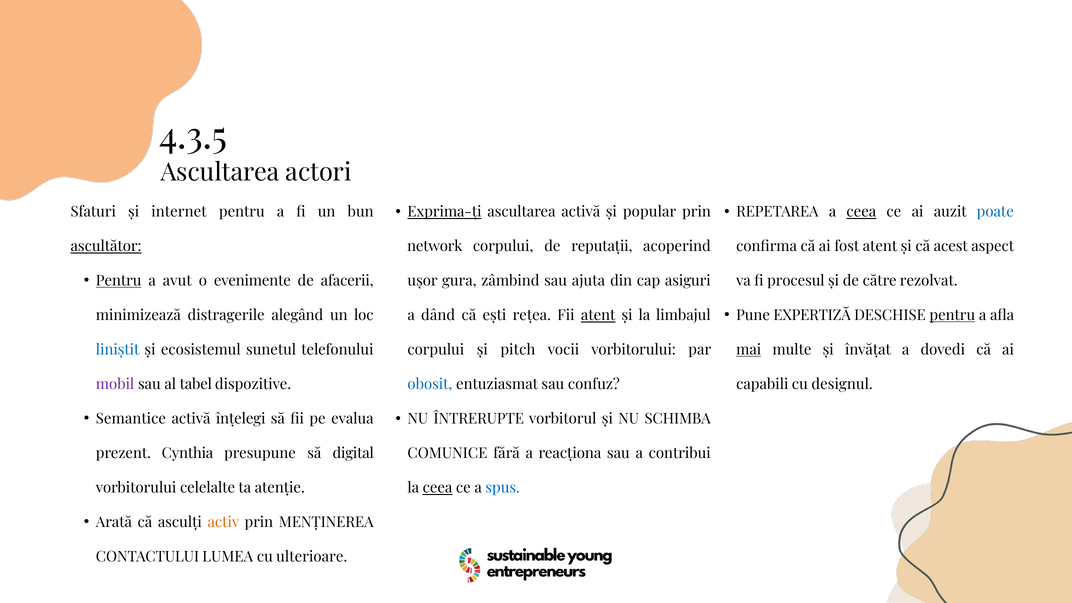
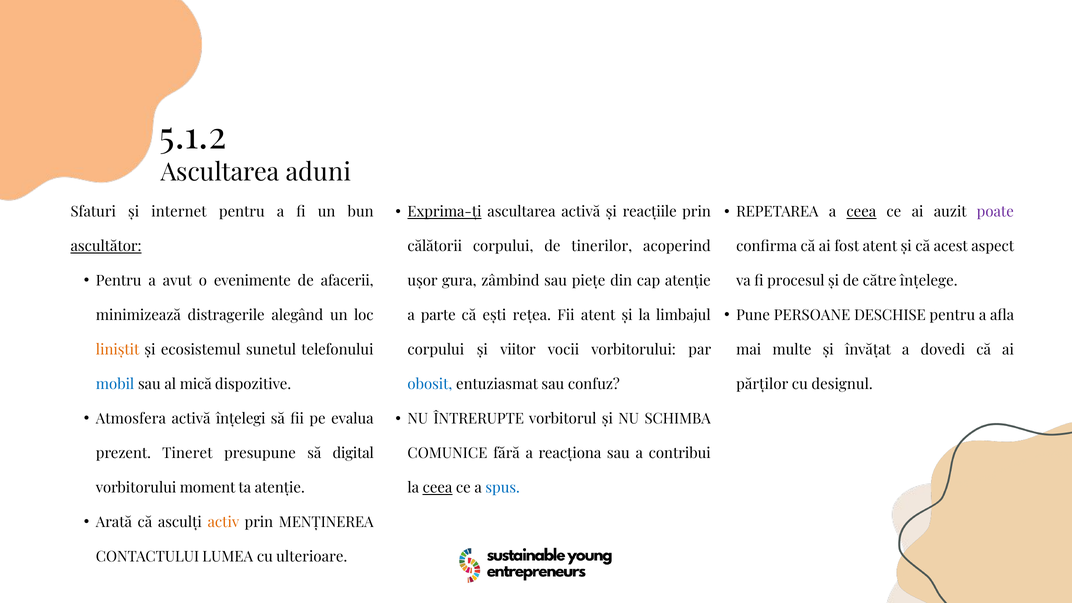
4.3.5: 4.3.5 -> 5.1.2 (193, 136)
actori: actori -> aduni (318, 173)
poate colour: blue -> purple (995, 212)
popular: popular -> reacțiile (650, 212)
network: network -> călătorii (435, 247)
reputații: reputații -> tinerilor (602, 247)
Pentru underline: present -> none (119, 281)
rezolvat: rezolvat -> înțelege (929, 281)
ajuta: ajuta -> piețe (589, 281)
cap asiguri: asiguri -> atenție (688, 281)
EXPERTIZĂ: EXPERTIZĂ -> PERSOANE (812, 315)
pentru underline: present -> none (952, 315)
dând: dând -> parte (438, 316)
atent underline: present -> none (598, 316)
liniștit colour: blue -> orange (118, 350)
mai underline: present -> none (749, 350)
pitch: pitch -> viitor (518, 350)
mobil colour: purple -> blue (115, 384)
tabel: tabel -> mică (196, 384)
capabili: capabili -> părților (762, 384)
Semantice: Semantice -> Atmosfera (131, 419)
Cynthia: Cynthia -> Tineret (187, 453)
celelalte: celelalte -> moment (208, 488)
